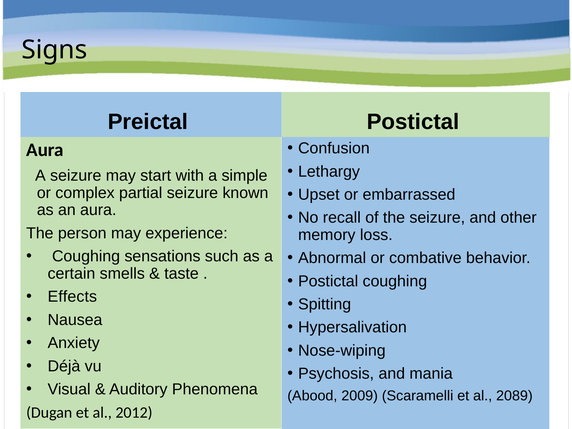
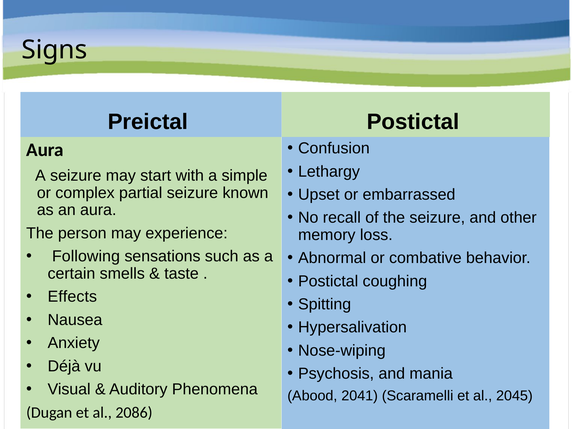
Coughing: Coughing -> Following (86, 256)
2009: 2009 -> 2041 (360, 396)
2089: 2089 -> 2045 (514, 396)
2012: 2012 -> 2086 (134, 412)
